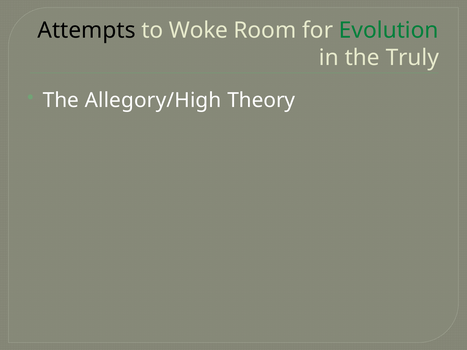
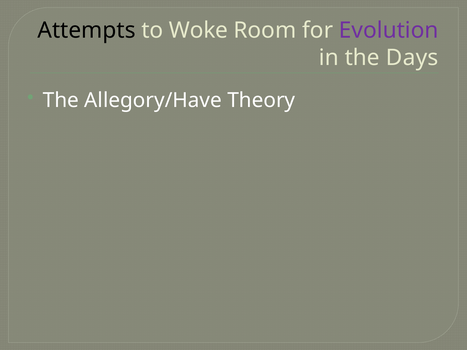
Evolution colour: green -> purple (389, 30)
Truly: Truly -> Days (412, 58)
Allegory/High: Allegory/High -> Allegory/Have (153, 100)
